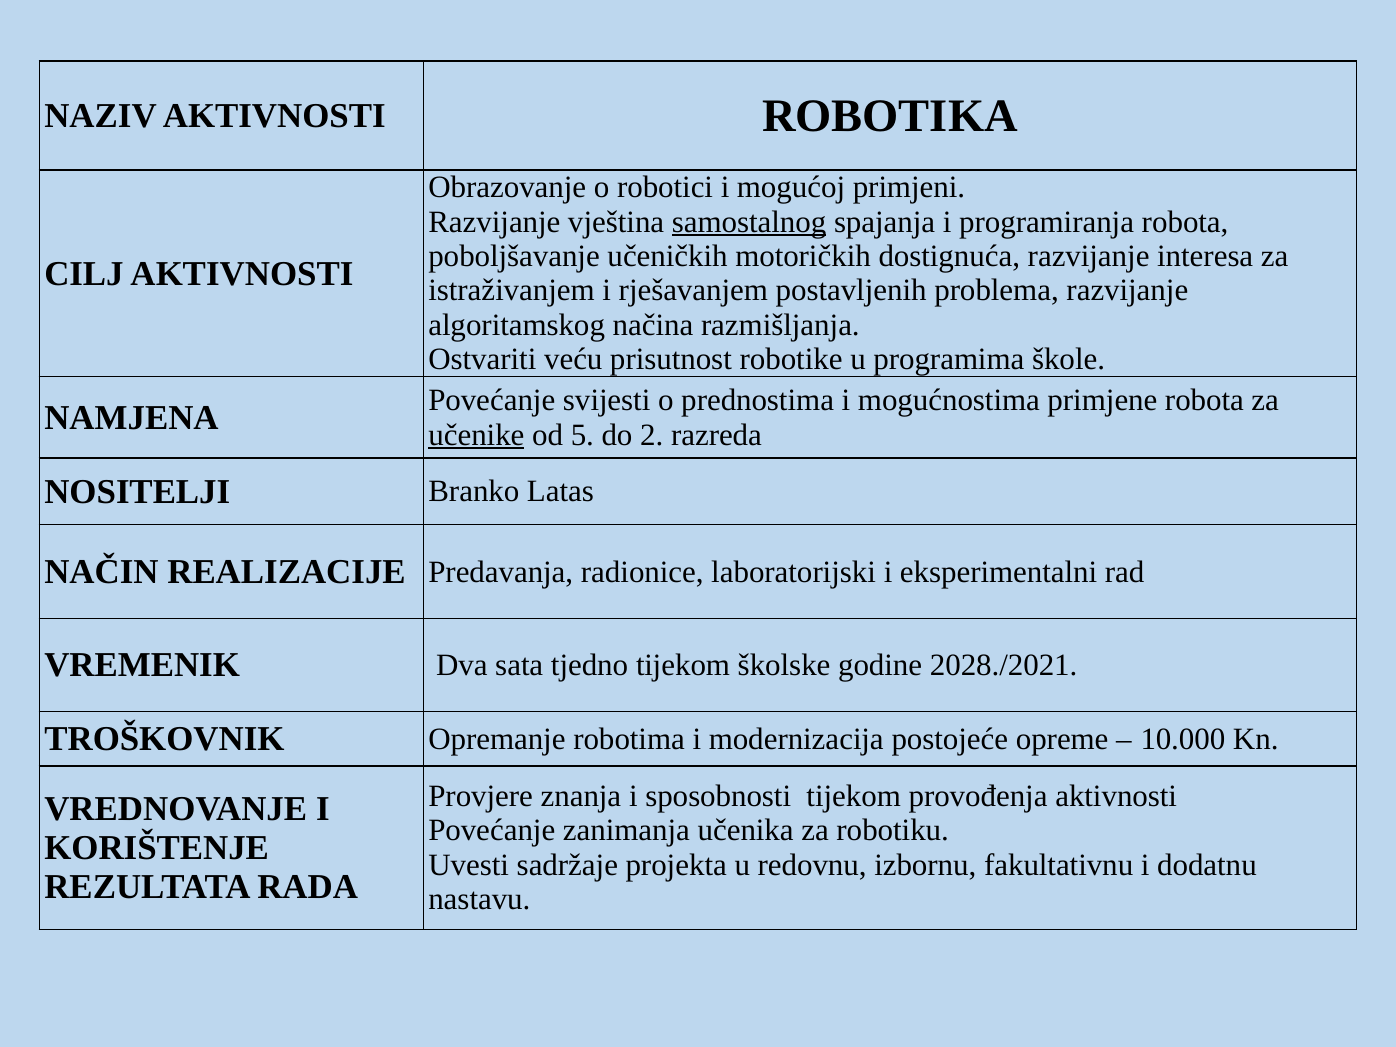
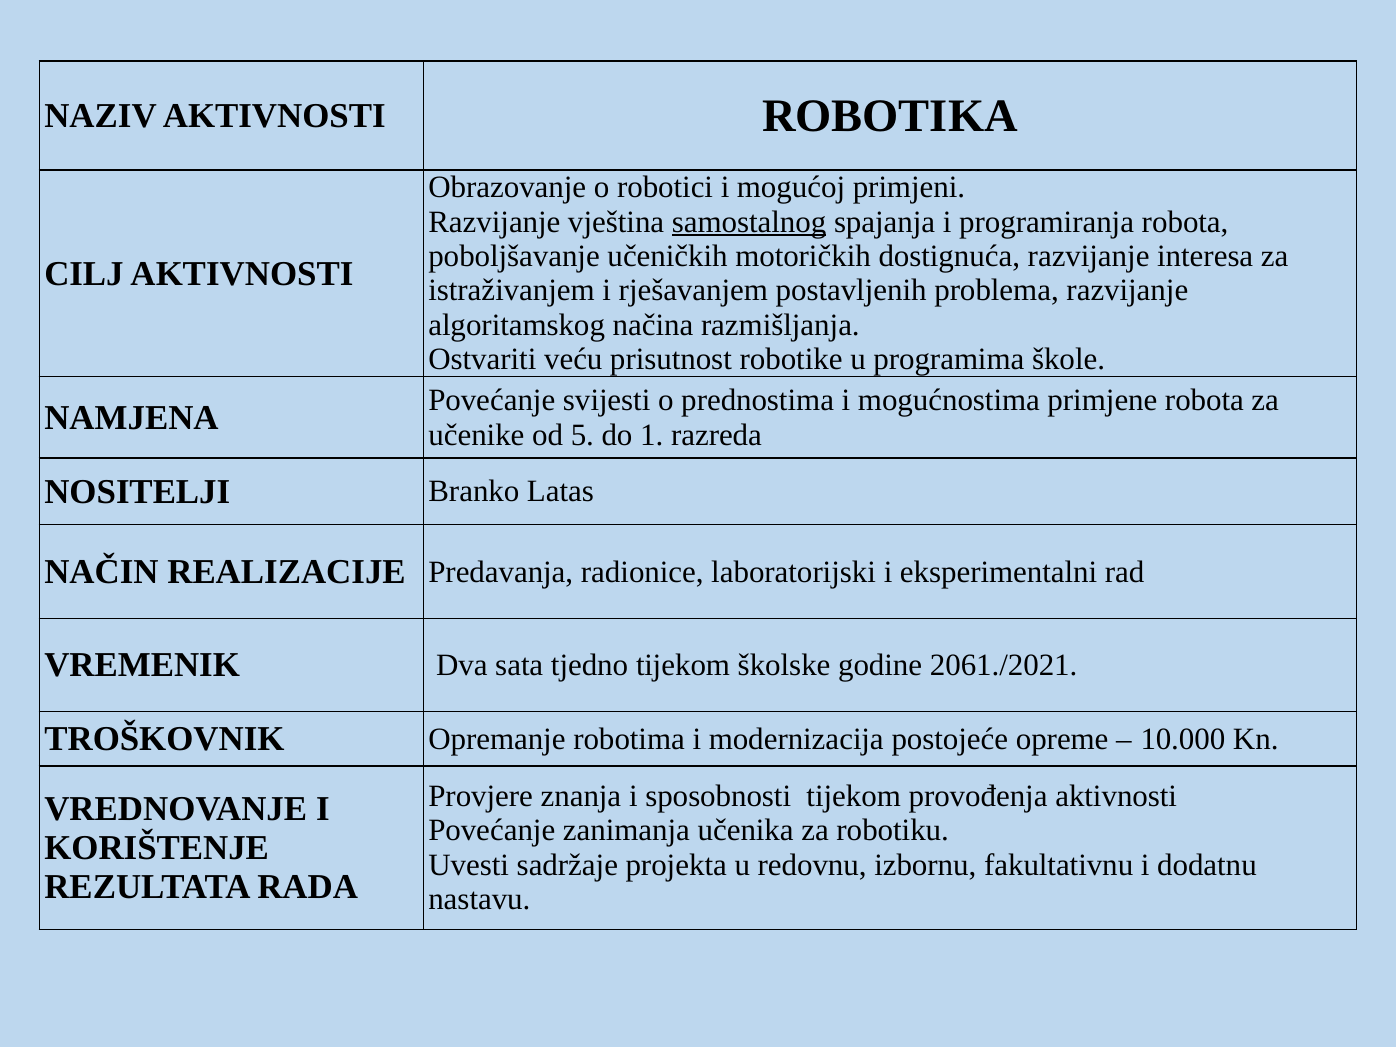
učenike underline: present -> none (476, 435)
2: 2 -> 1 (652, 435)
2028./2021: 2028./2021 -> 2061./2021 (1004, 665)
